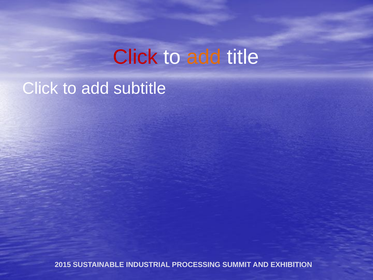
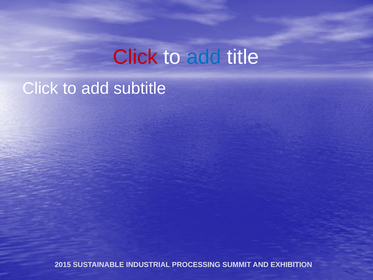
add colour: orange -> blue (204, 57)
